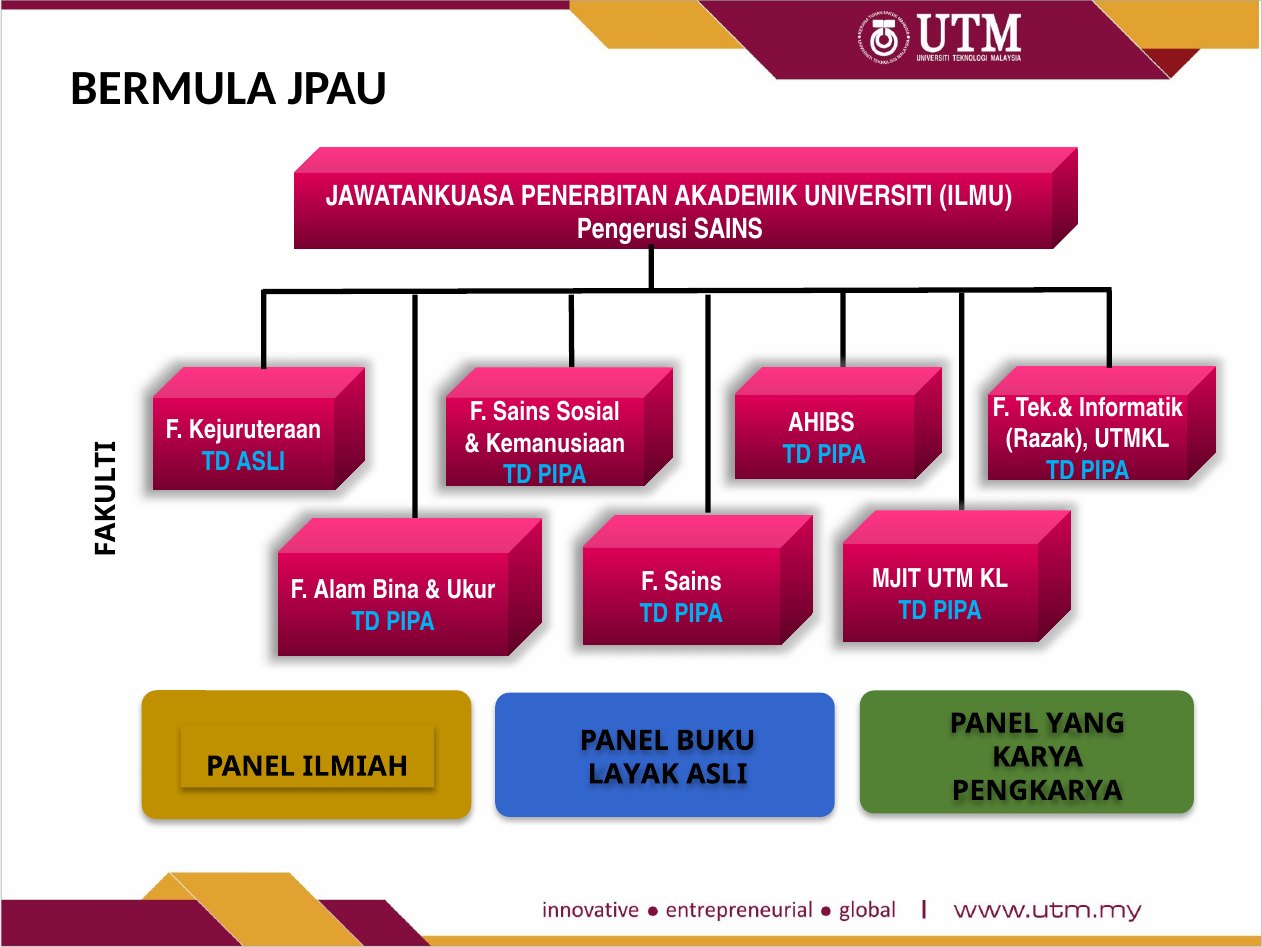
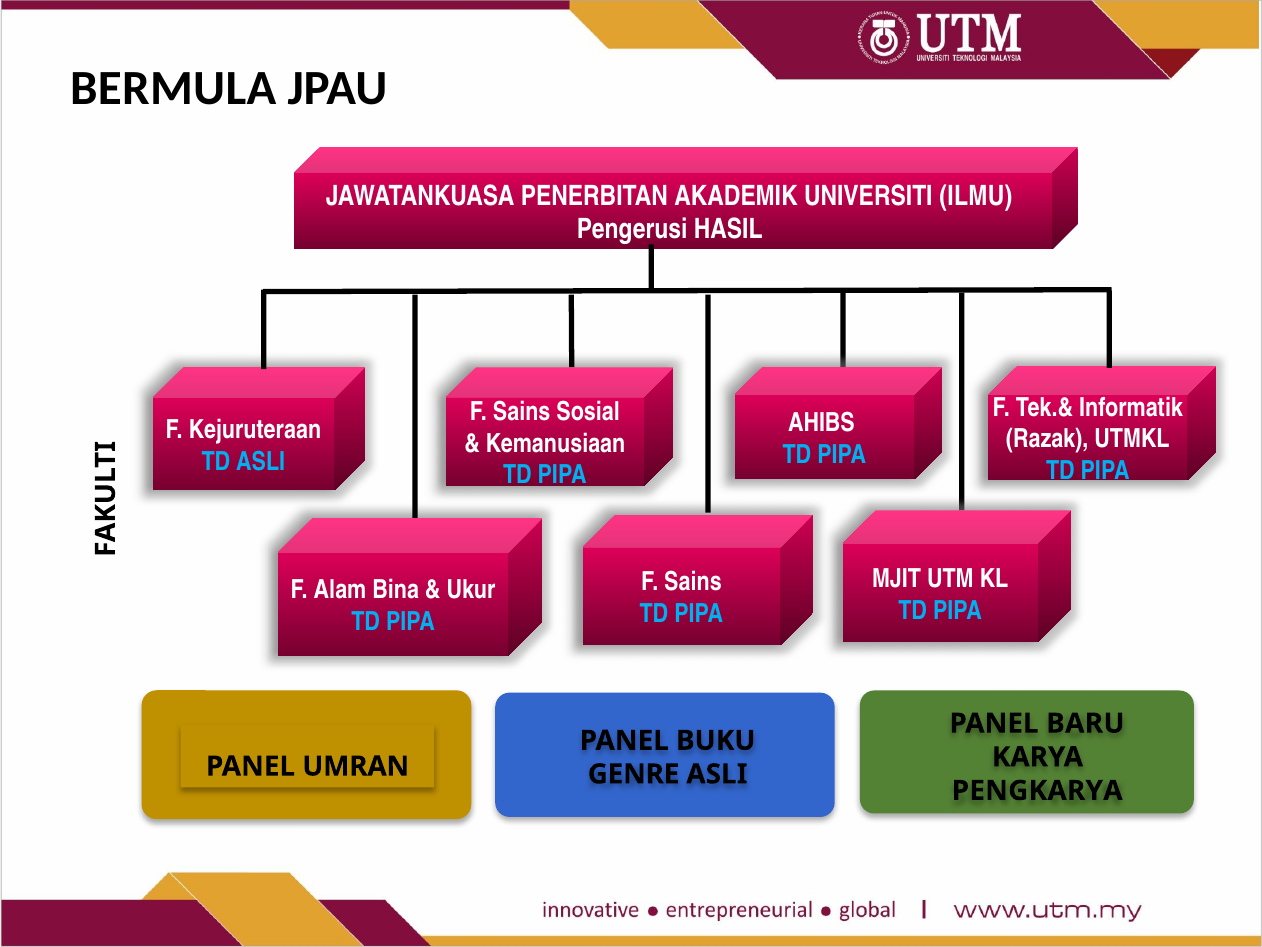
Pengerusi SAINS: SAINS -> HASIL (728, 229)
YANG: YANG -> BARU (1085, 723)
ILMIAH: ILMIAH -> UMRAN (356, 766)
LAYAK: LAYAK -> GENRE (634, 774)
